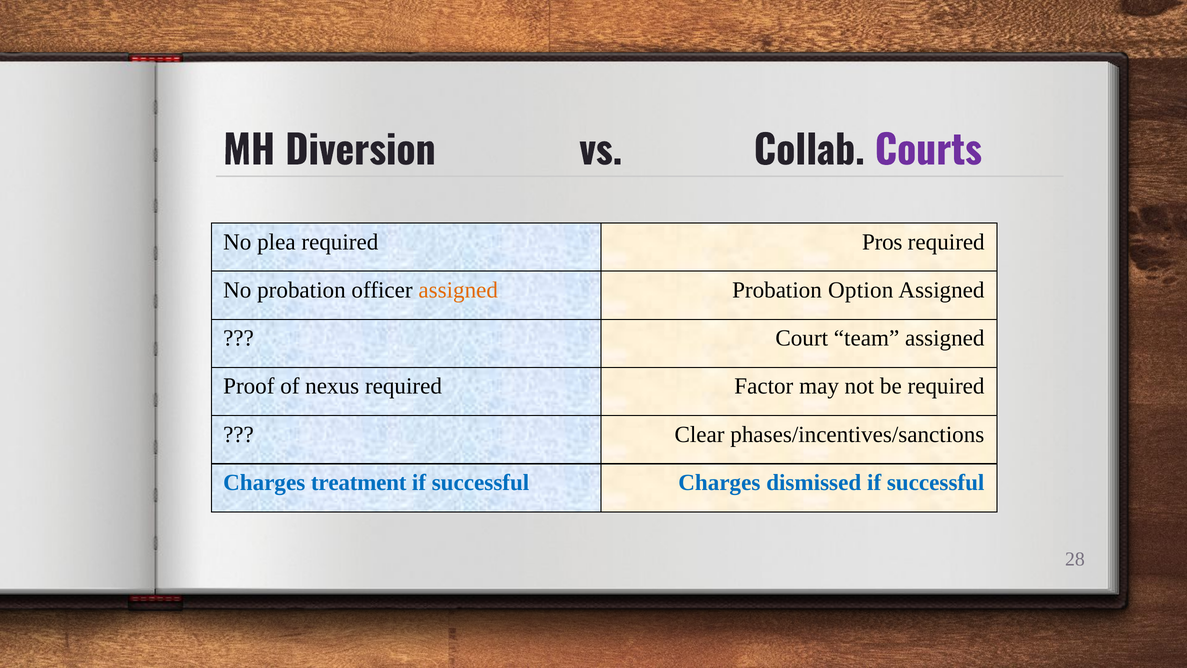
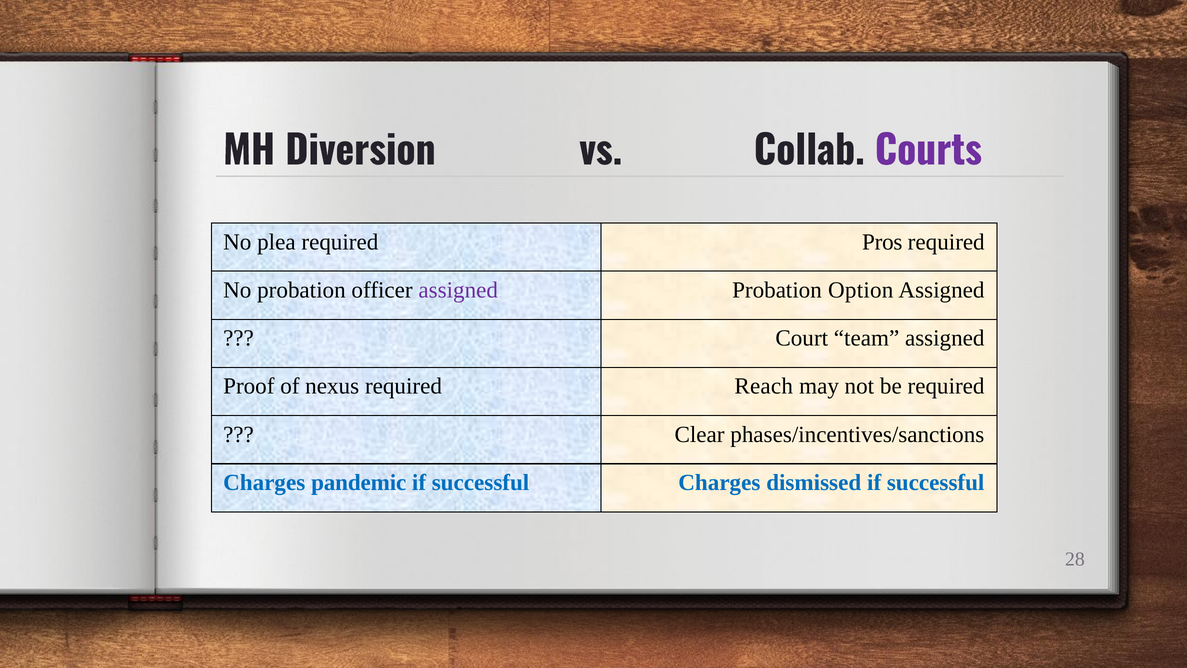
assigned colour: orange -> purple (458, 290)
Factor: Factor -> Reach (764, 386)
treatment: treatment -> pandemic (359, 482)
